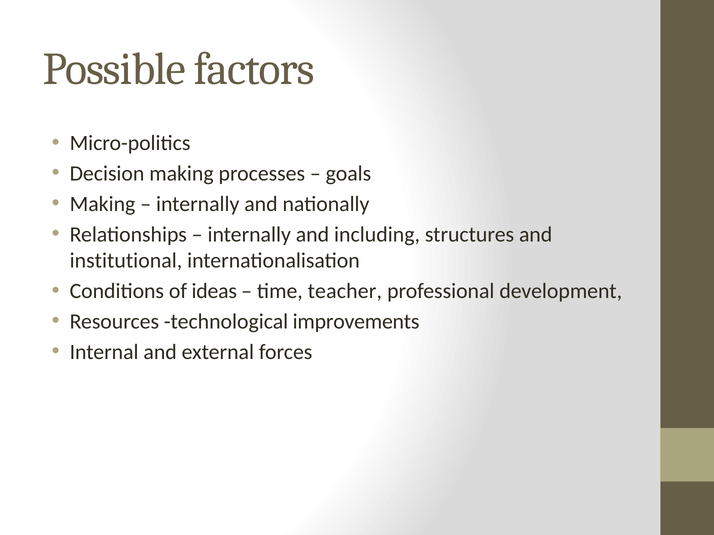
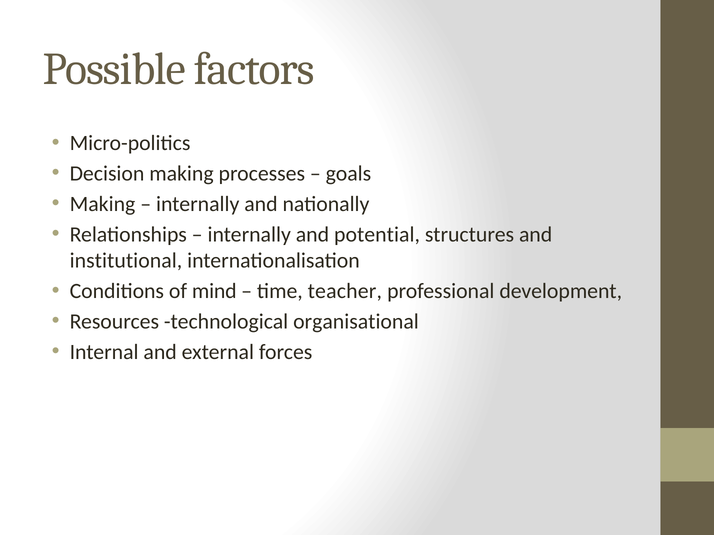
including: including -> potential (377, 235)
ideas: ideas -> mind (214, 291)
improvements: improvements -> organisational (356, 322)
